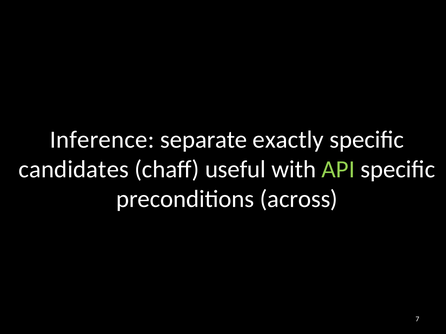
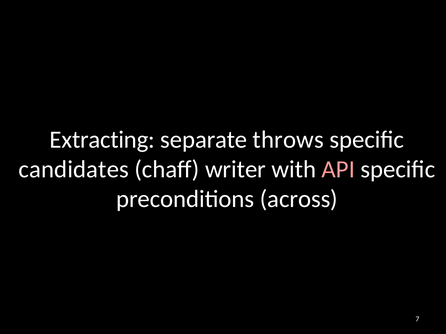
Inference: Inference -> Extracting (102, 140)
exactly: exactly -> throws (288, 140)
useful: useful -> writer (235, 170)
API colour: light green -> pink (338, 170)
